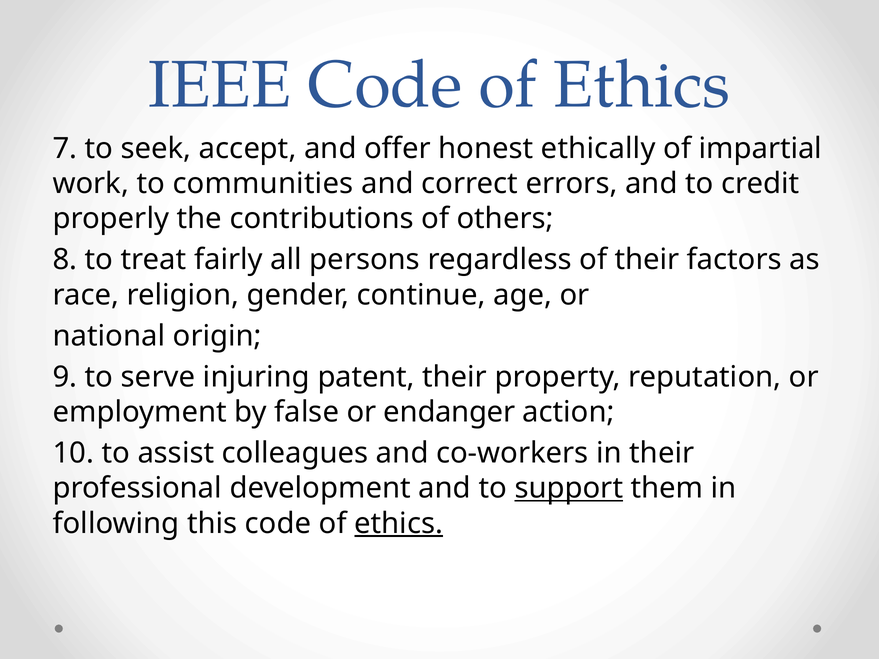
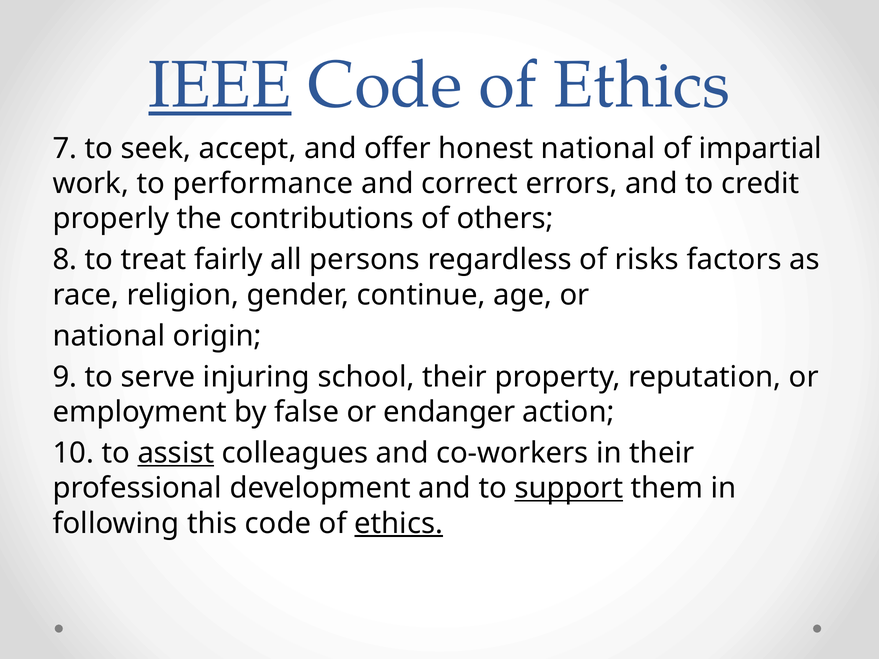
IEEE underline: none -> present (220, 85)
honest ethically: ethically -> national (598, 149)
communities: communities -> performance (263, 184)
of their: their -> risks (647, 260)
patent: patent -> school (366, 377)
assist underline: none -> present (176, 453)
